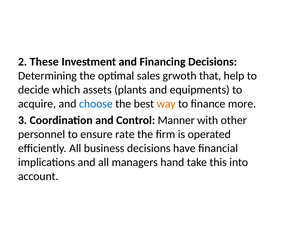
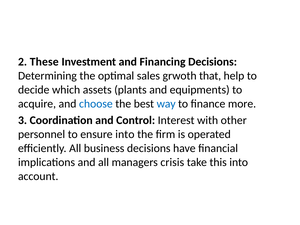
way colour: orange -> blue (166, 104)
Manner: Manner -> Interest (176, 120)
ensure rate: rate -> into (125, 134)
hand: hand -> crisis (172, 162)
